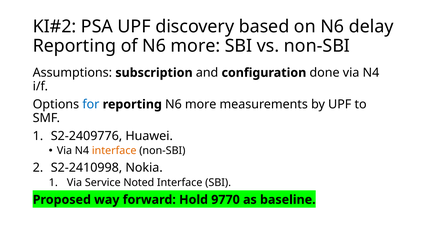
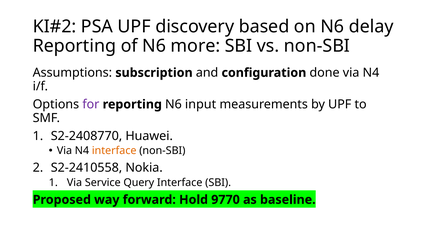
for colour: blue -> purple (91, 104)
reporting N6 more: more -> input (201, 104)
S2-2409776: S2-2409776 -> S2-2408770 (87, 136)
S2-2410998: S2-2410998 -> S2-2410558 (87, 167)
Noted: Noted -> Query (139, 182)
